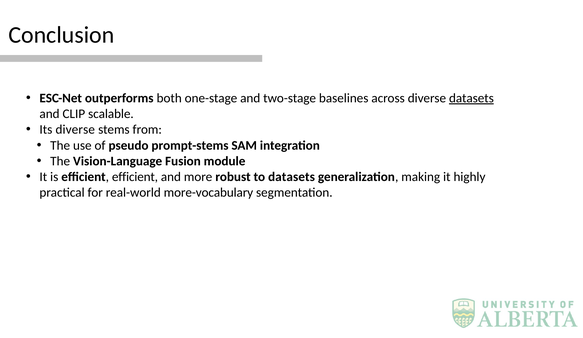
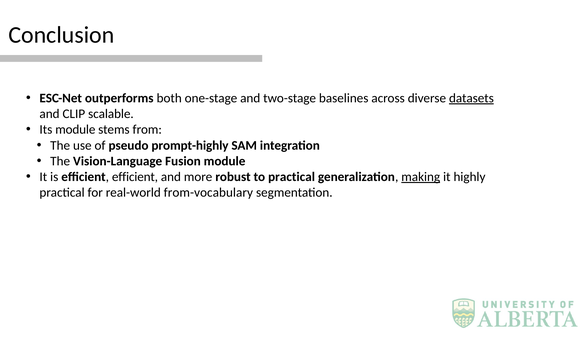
Its diverse: diverse -> module (75, 130)
prompt-stems: prompt-stems -> prompt-highly (190, 145)
to datasets: datasets -> practical (292, 177)
making underline: none -> present (421, 177)
more-vocabulary: more-vocabulary -> from-vocabulary (208, 193)
